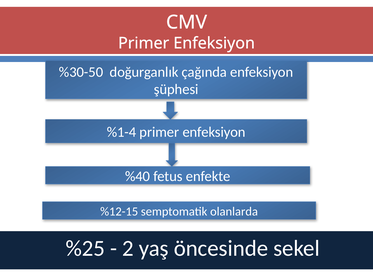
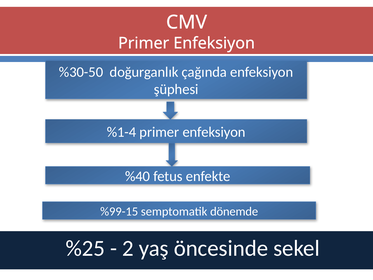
%12-15: %12-15 -> %99-15 (119, 211)
olanlarda: olanlarda -> dönemde (234, 211)
